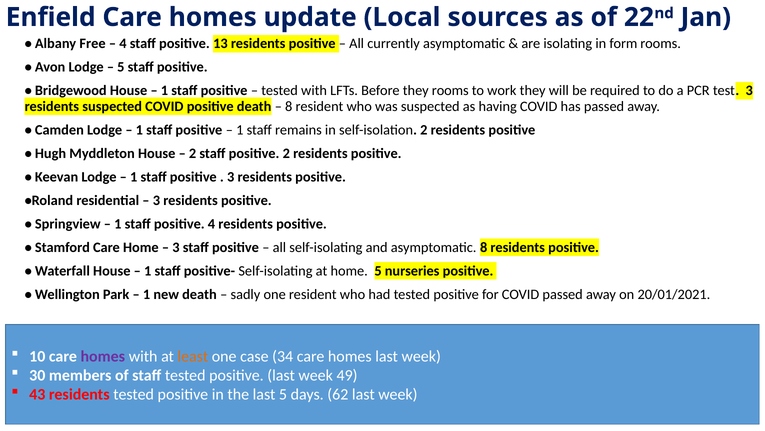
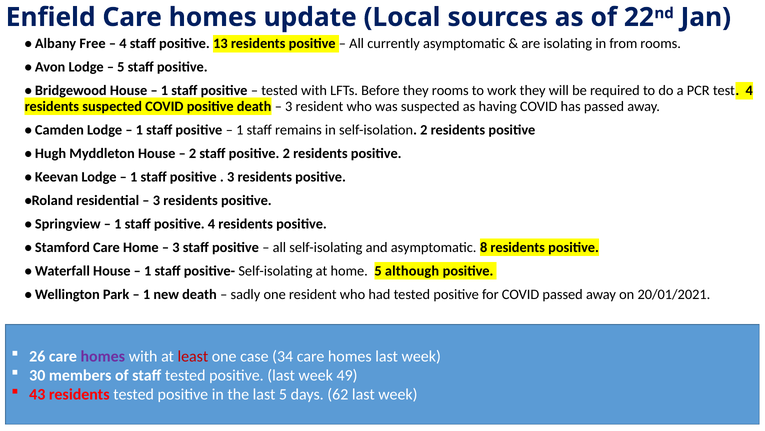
form: form -> from (623, 44)
test 3: 3 -> 4 (749, 91)
8: 8 -> 3 (289, 106)
nurseries: nurseries -> although (412, 270)
10: 10 -> 26 (37, 356)
least colour: orange -> red (193, 356)
